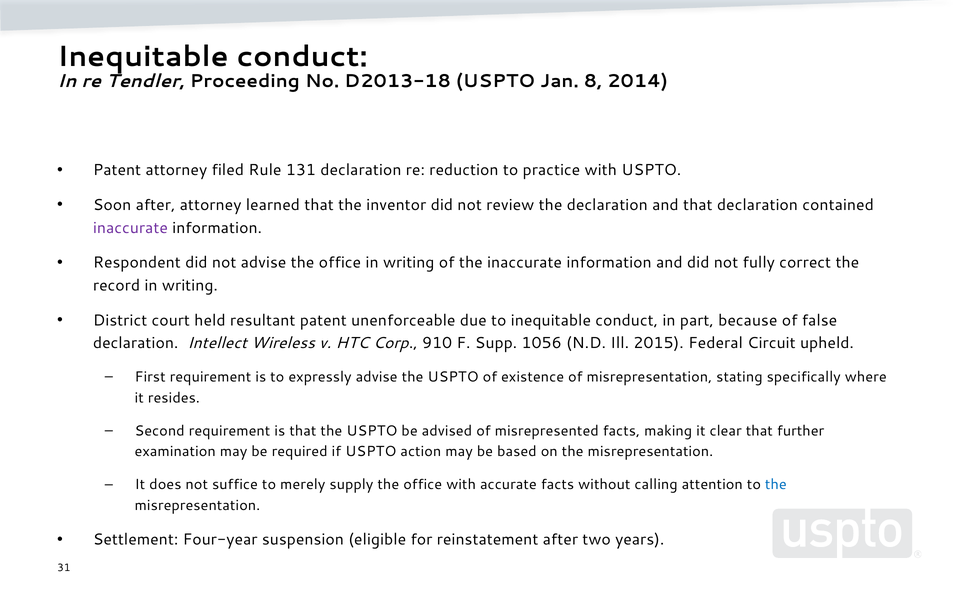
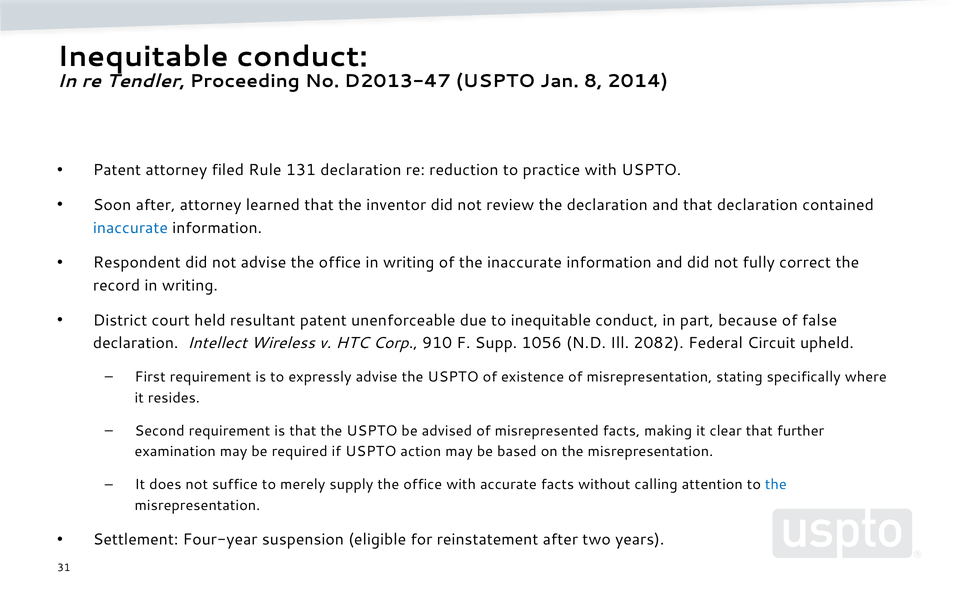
D2013-18: D2013-18 -> D2013-47 (398, 81)
inaccurate colour: purple -> blue (130, 228)
2015: 2015 -> 2082 (659, 343)
